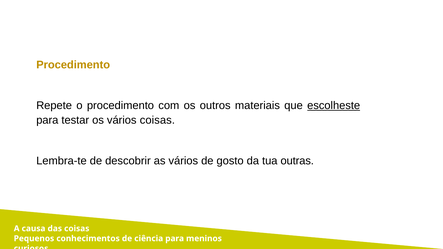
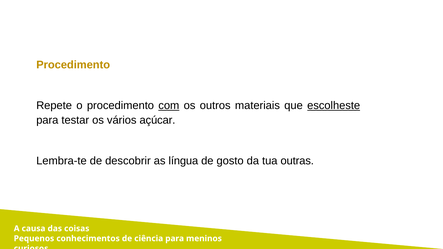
com underline: none -> present (169, 106)
vários coisas: coisas -> açúcar (157, 120)
as vários: vários -> língua (183, 161)
